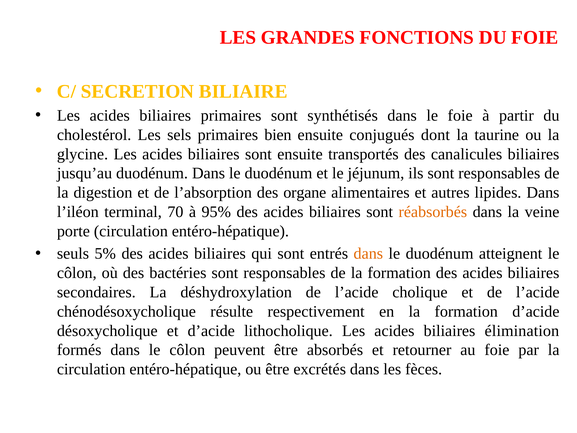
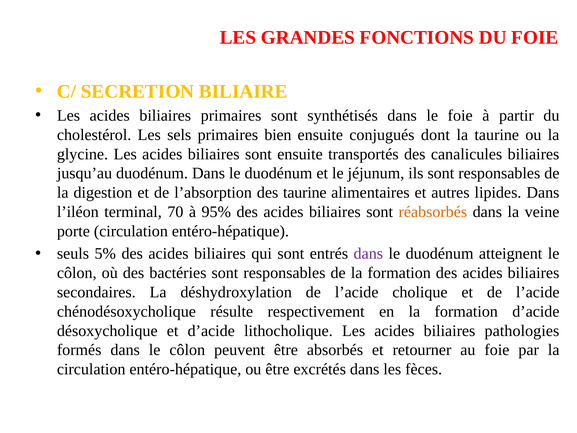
des organe: organe -> taurine (305, 193)
dans colour: orange -> purple (368, 253)
élimination: élimination -> pathologies (522, 331)
